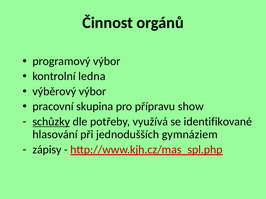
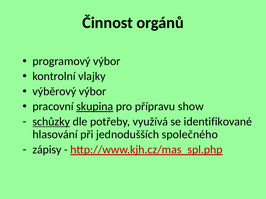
ledna: ledna -> vlajky (92, 76)
skupina underline: none -> present (95, 107)
gymnáziem: gymnáziem -> společného (190, 135)
